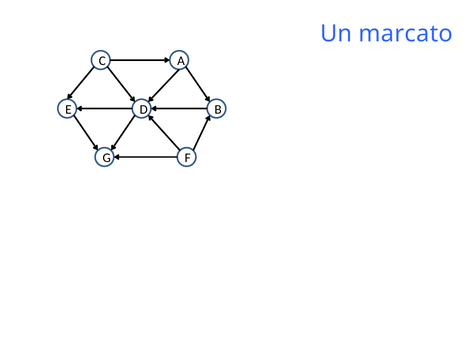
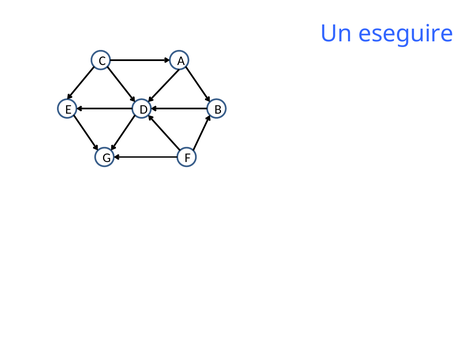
marcato: marcato -> eseguire (406, 34)
